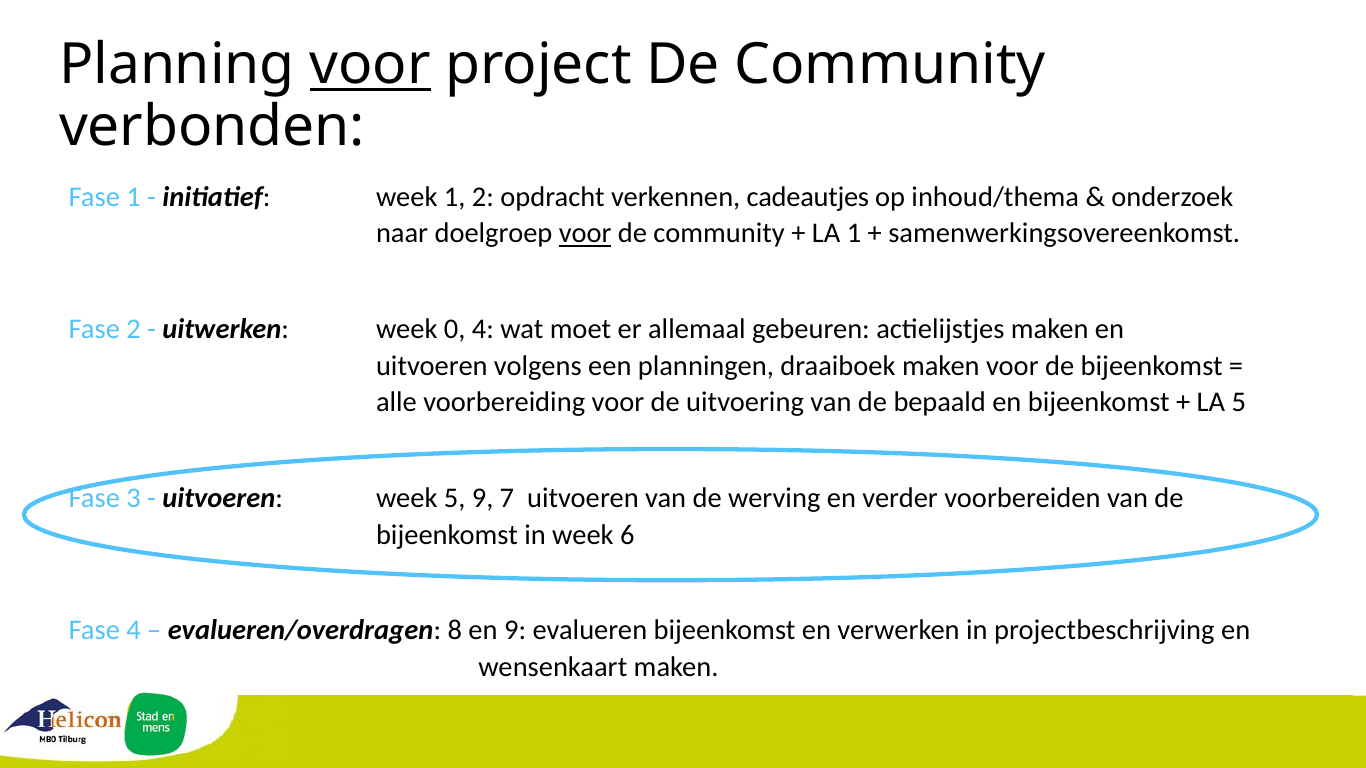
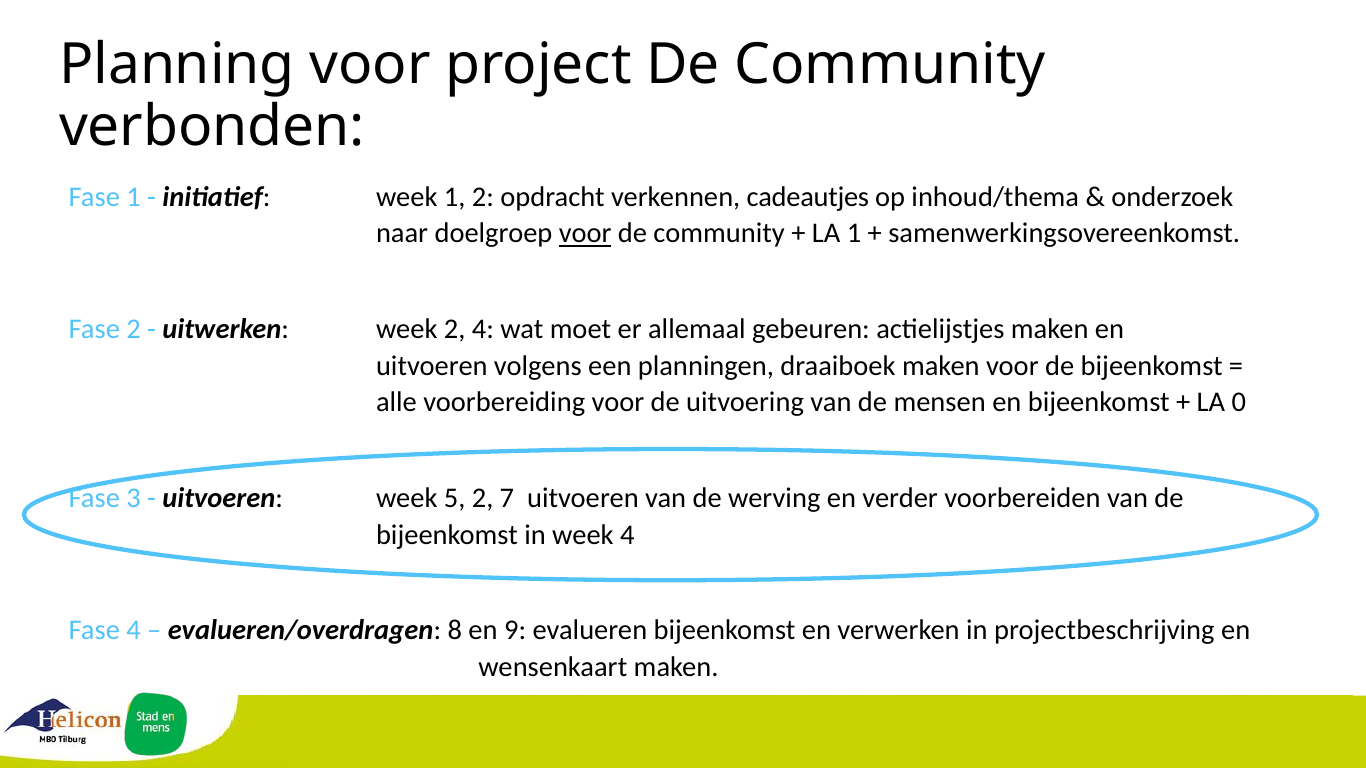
voor underline: present -> none (370, 65)
week 0: 0 -> 2 (455, 330)
bepaald: bepaald -> mensen (940, 403)
LA 5: 5 -> 0 (1239, 403)
5 9: 9 -> 2 (483, 498)
week 6: 6 -> 4 (627, 535)
